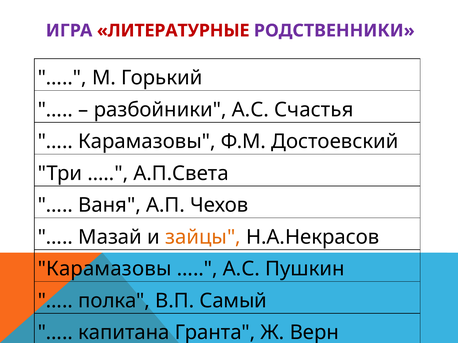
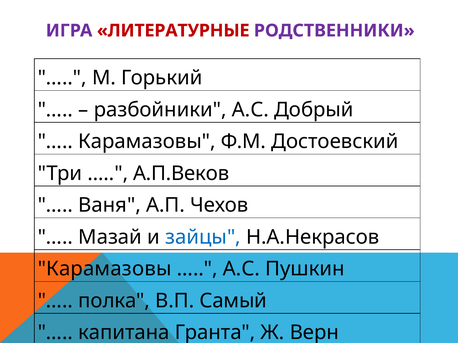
Счастья: Счастья -> Добрый (314, 110)
А.П.Света: А.П.Света -> А.П.Веков (181, 174)
зайцы colour: orange -> blue (203, 237)
